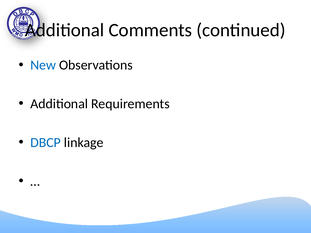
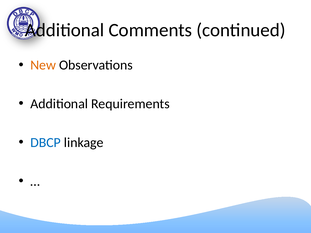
New colour: blue -> orange (43, 65)
